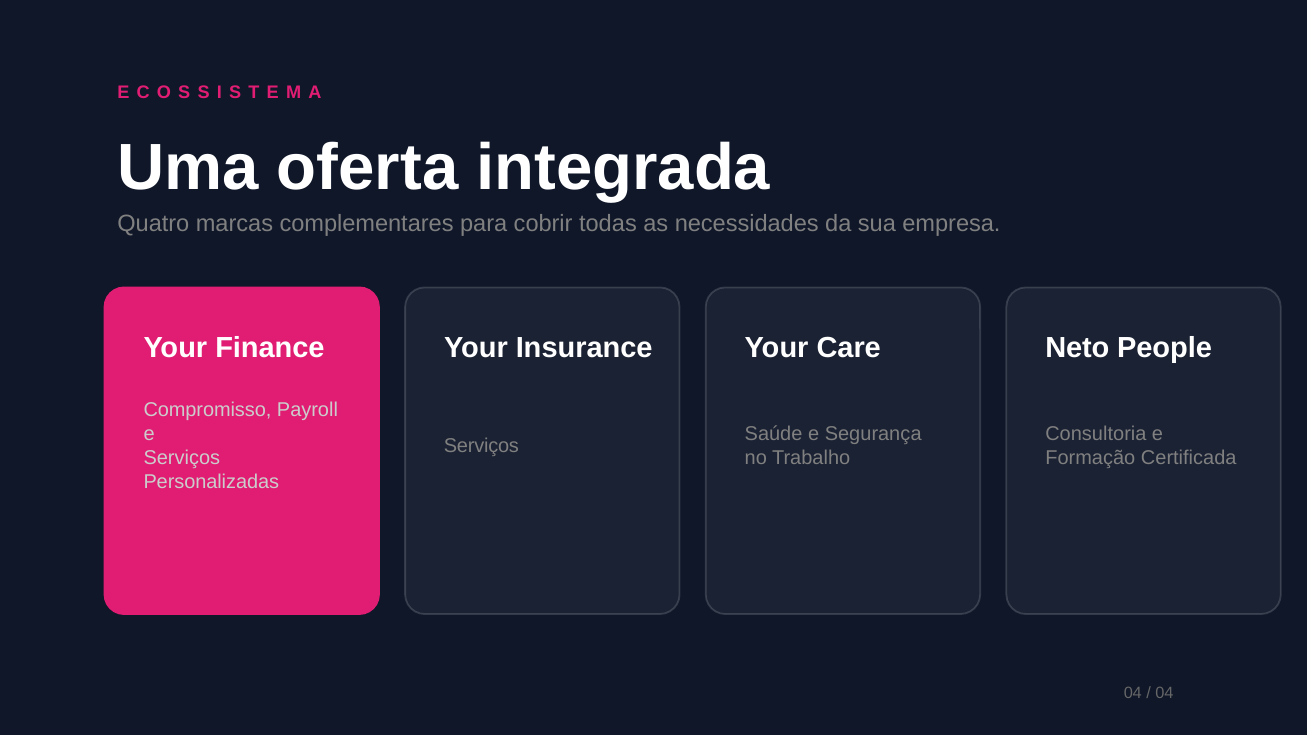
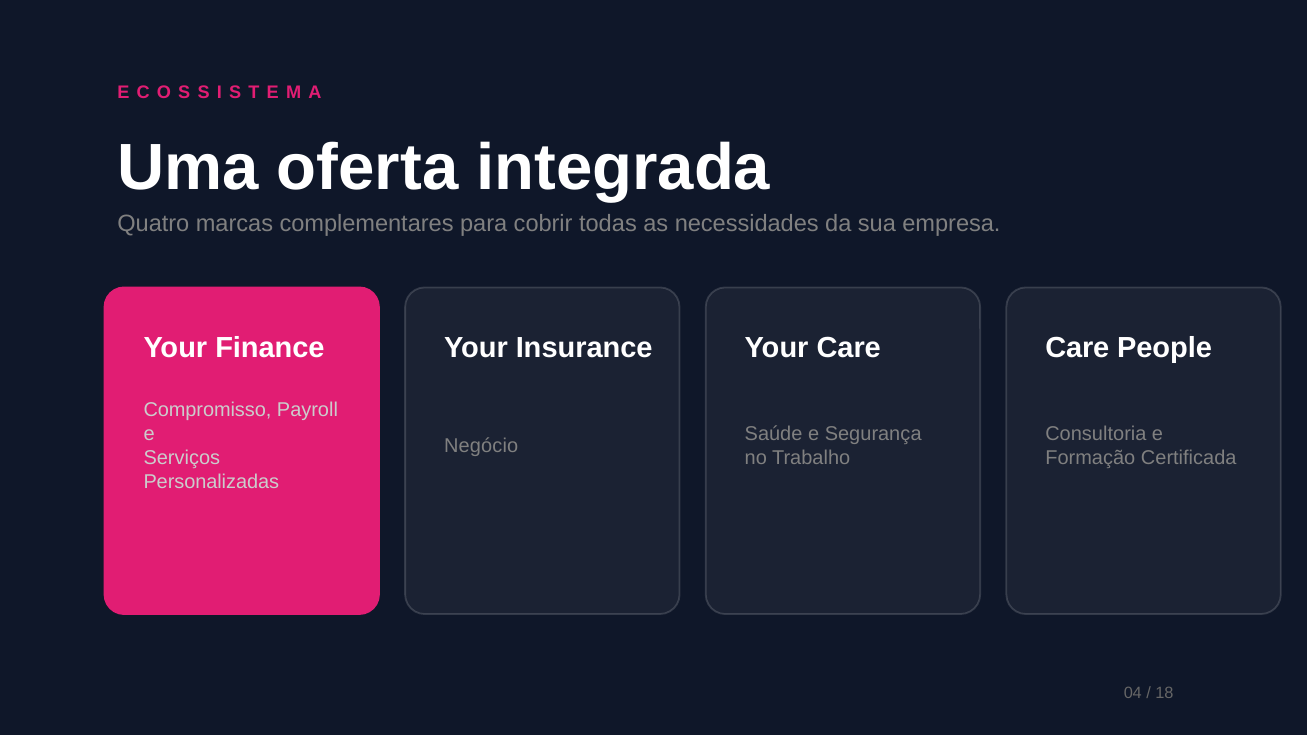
Neto: Neto -> Care (1077, 348)
Serviços: Serviços -> Negócio (481, 446)
04: 04 -> 18 (1164, 694)
